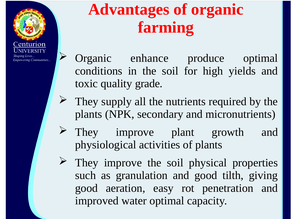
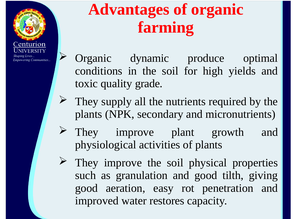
enhance: enhance -> dynamic (150, 58)
water optimal: optimal -> restores (167, 201)
